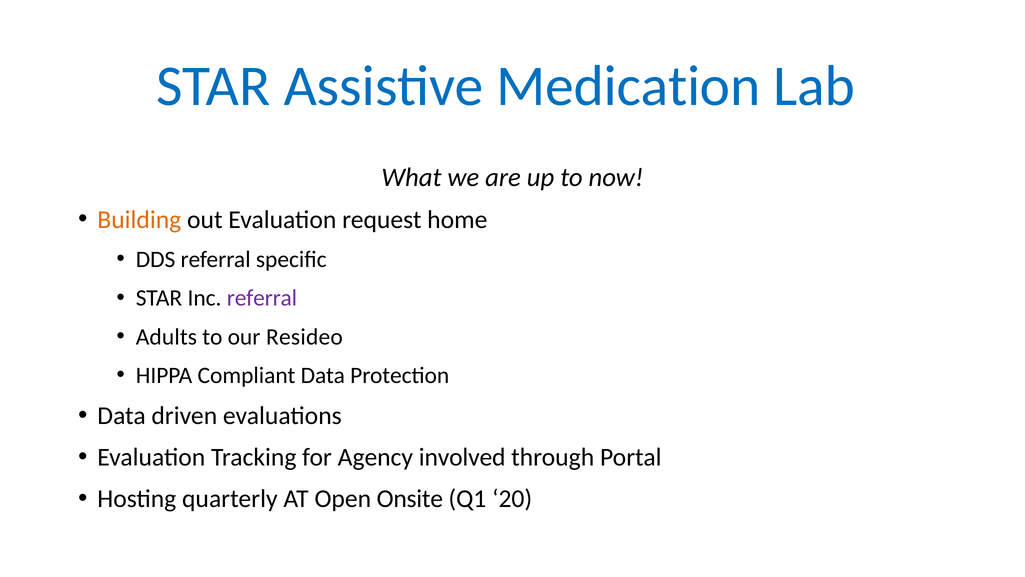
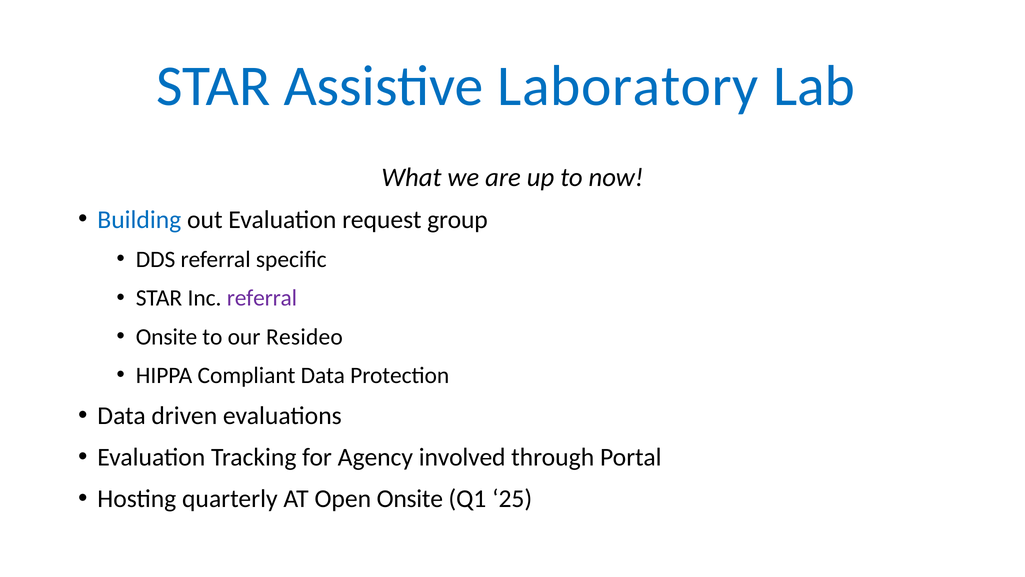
Medication: Medication -> Laboratory (628, 86)
Building colour: orange -> blue (139, 219)
home: home -> group (457, 219)
Adults: Adults -> Onsite (167, 337)
20: 20 -> 25 (512, 498)
